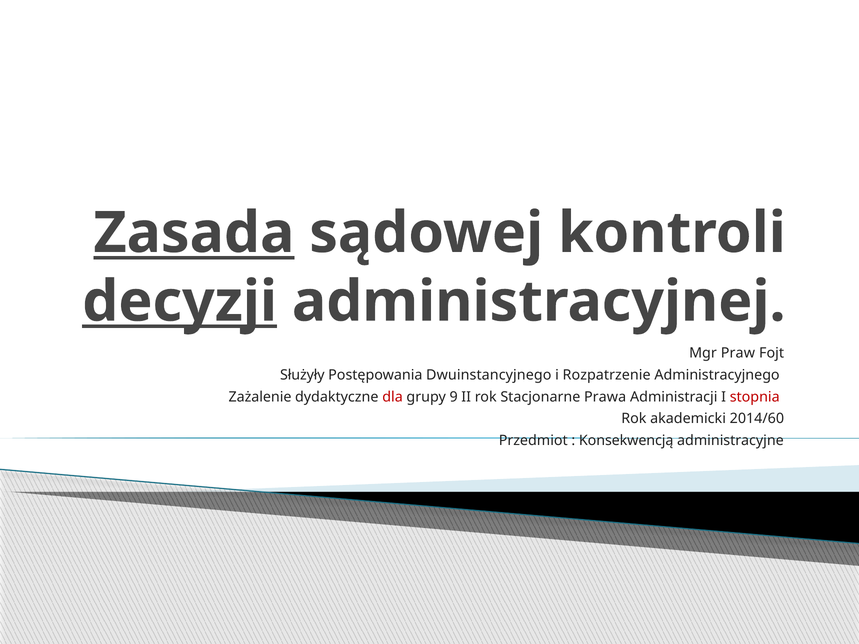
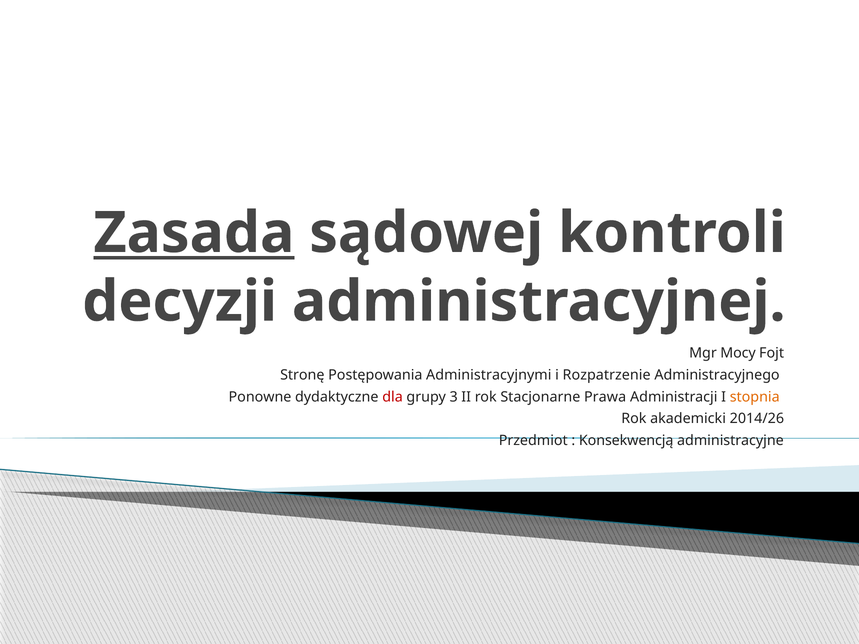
decyzji underline: present -> none (180, 302)
Praw: Praw -> Mocy (738, 353)
Służyły: Służyły -> Stronę (302, 375)
Dwuinstancyjnego: Dwuinstancyjnego -> Administracyjnymi (489, 375)
Zażalenie: Zażalenie -> Ponowne (260, 397)
9: 9 -> 3 (454, 397)
stopnia colour: red -> orange (755, 397)
2014/60: 2014/60 -> 2014/26 (757, 419)
